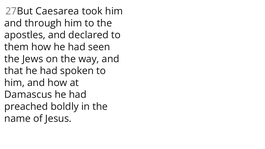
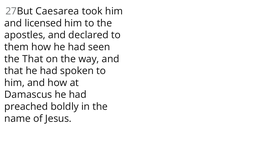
through: through -> licensed (43, 23)
the Jews: Jews -> That (33, 59)
